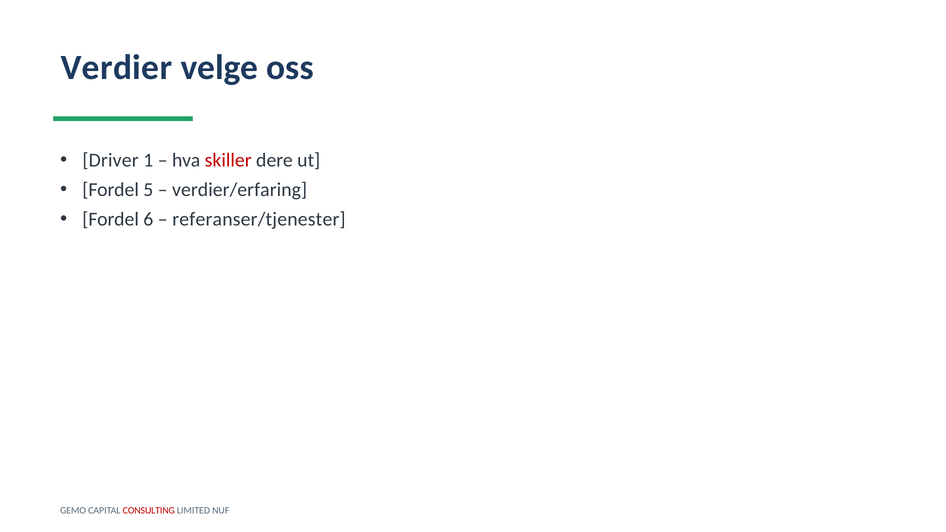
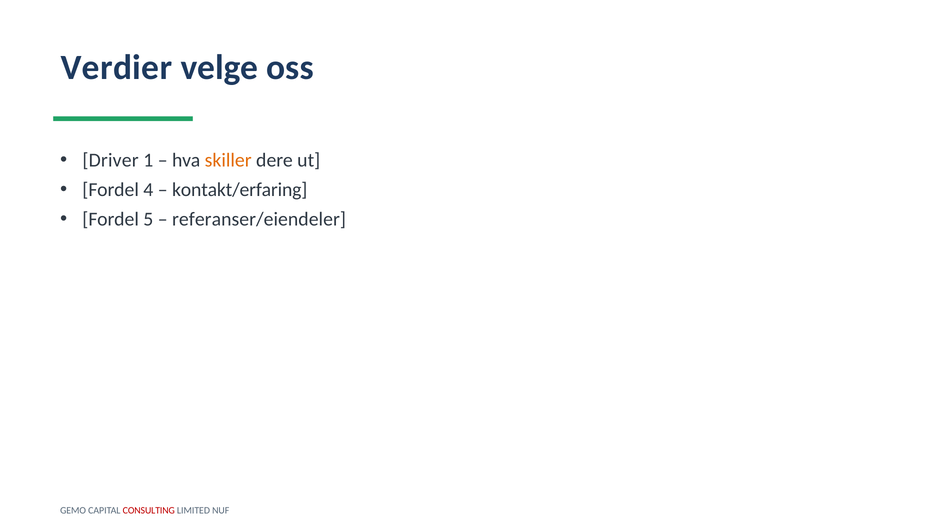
skiller colour: red -> orange (228, 160)
5: 5 -> 4 (148, 190)
verdier/erfaring: verdier/erfaring -> kontakt/erfaring (240, 190)
6: 6 -> 5 (148, 219)
referanser/tjenester: referanser/tjenester -> referanser/eiendeler (259, 219)
